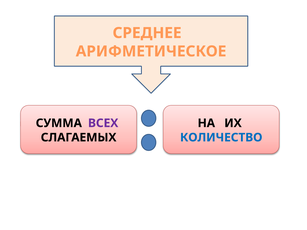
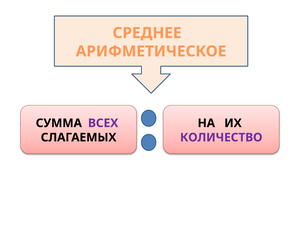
КОЛИЧЕСТВО colour: blue -> purple (221, 138)
